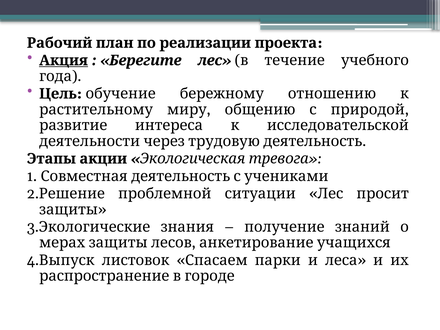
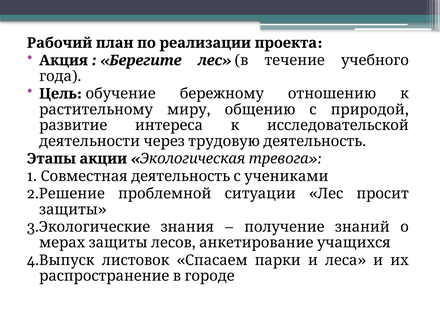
Акция underline: present -> none (64, 60)
